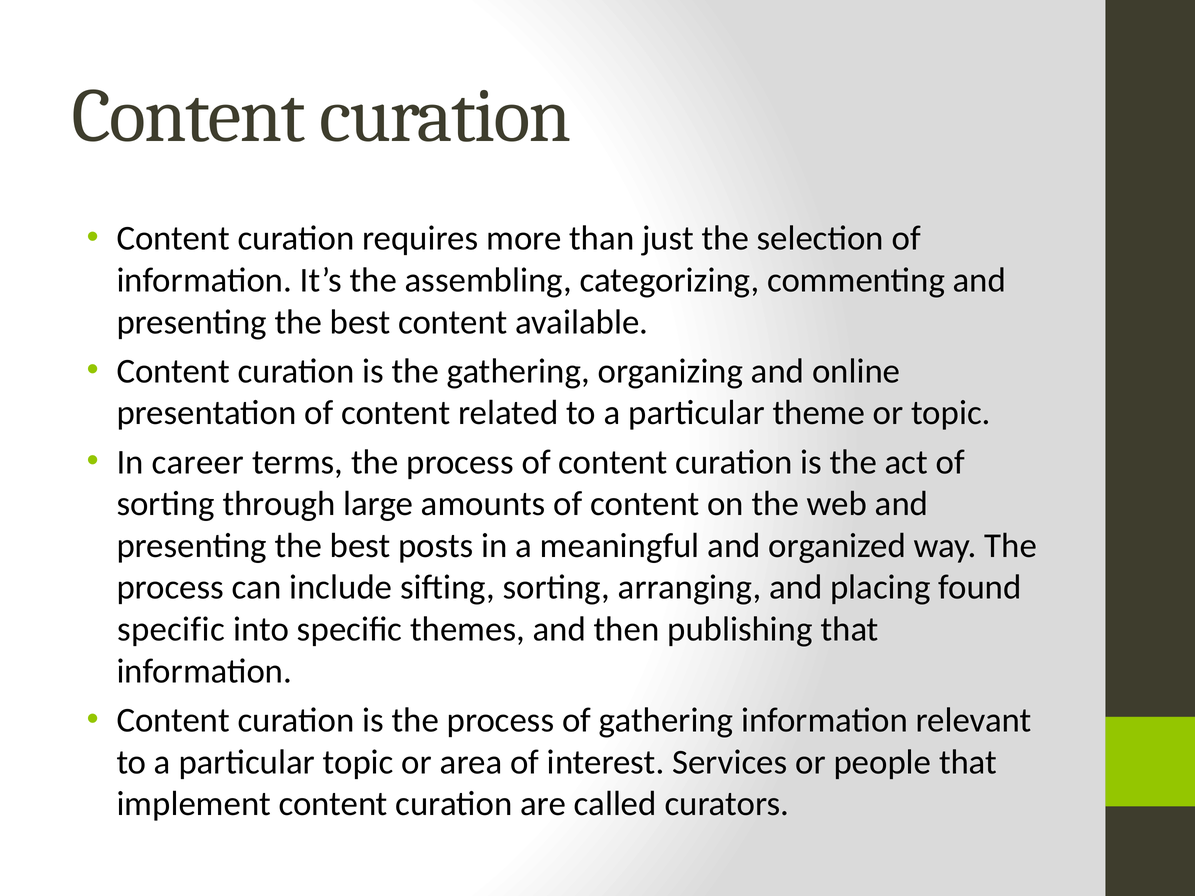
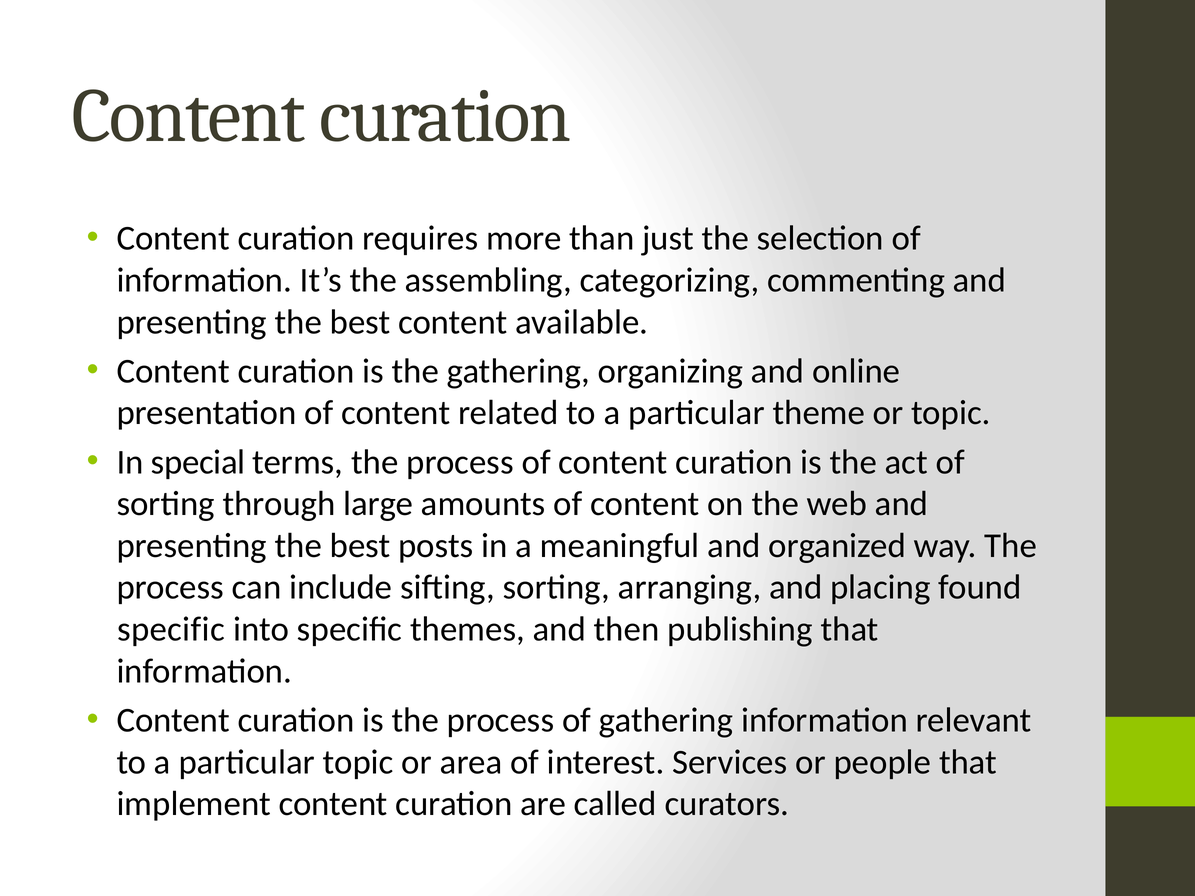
career: career -> special (198, 462)
